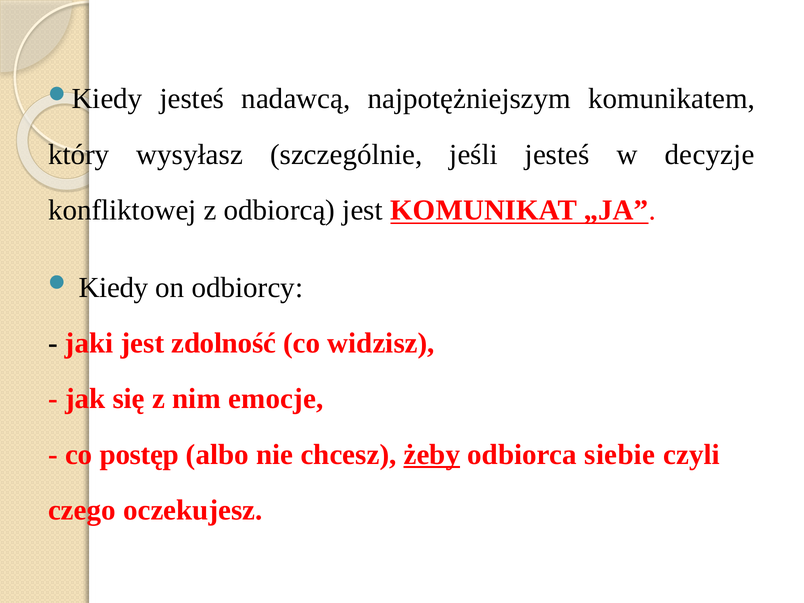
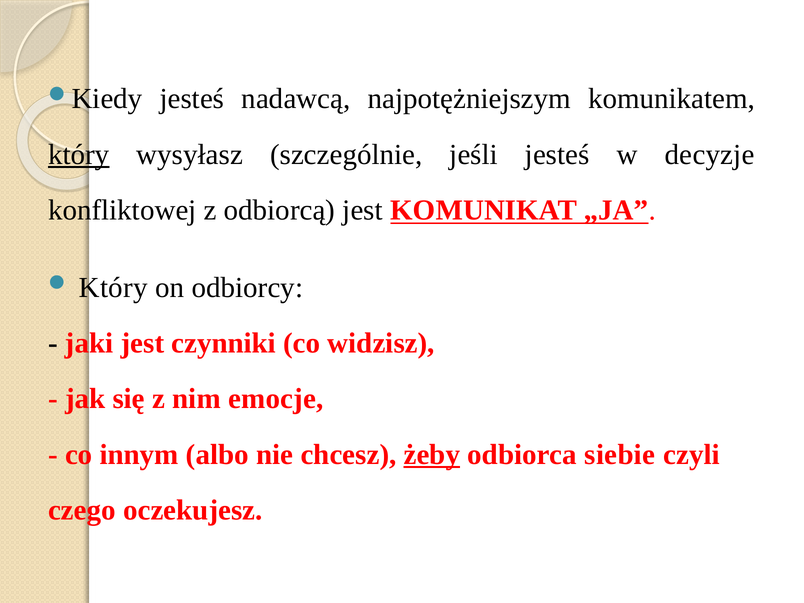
który underline: none -> present (79, 155)
Kiedy: Kiedy -> Który (113, 287)
zdolność: zdolność -> czynniki (224, 343)
postęp: postęp -> innym (139, 455)
